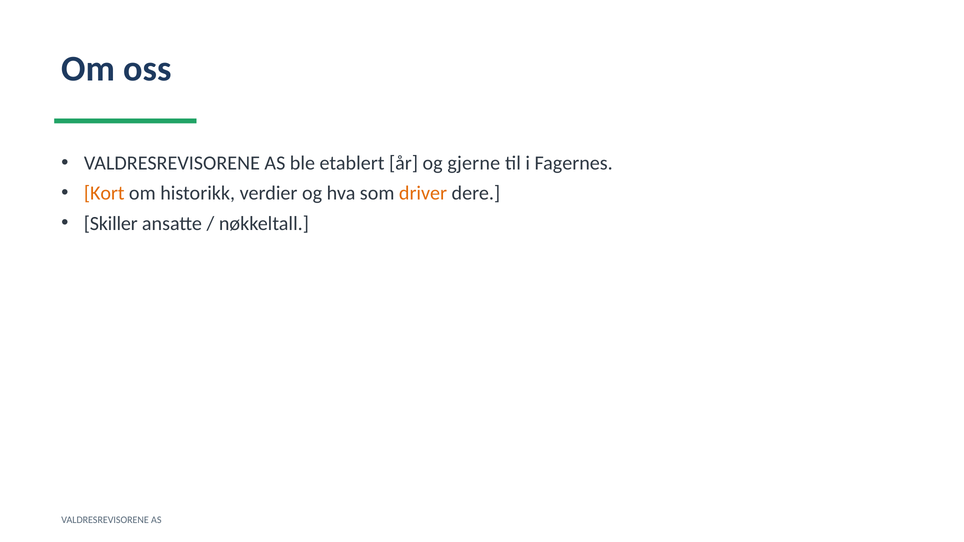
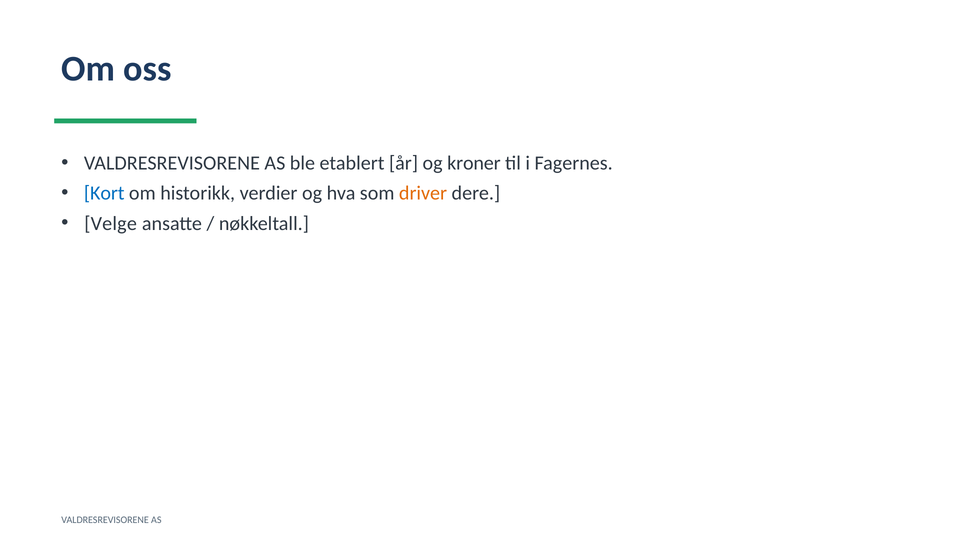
gjerne: gjerne -> kroner (474, 163)
Kort colour: orange -> blue (104, 193)
Skiller: Skiller -> Velge (111, 224)
